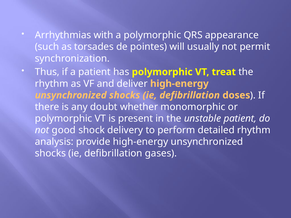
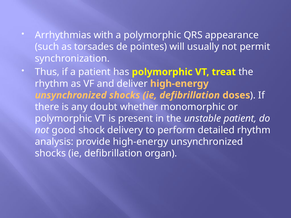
gases: gases -> organ (161, 154)
